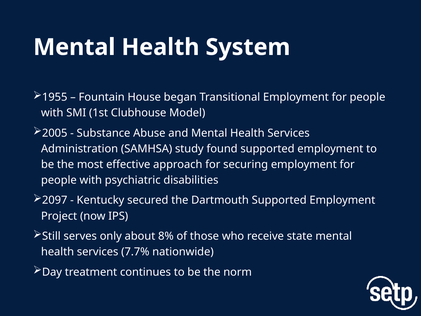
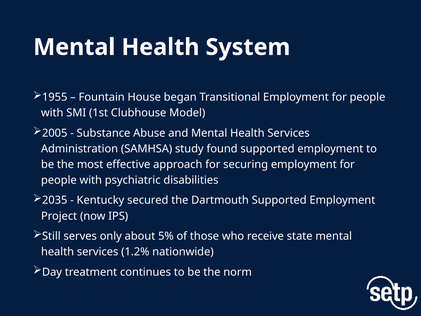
2097: 2097 -> 2035 (55, 200)
8%: 8% -> 5% (166, 236)
7.7%: 7.7% -> 1.2% (135, 252)
